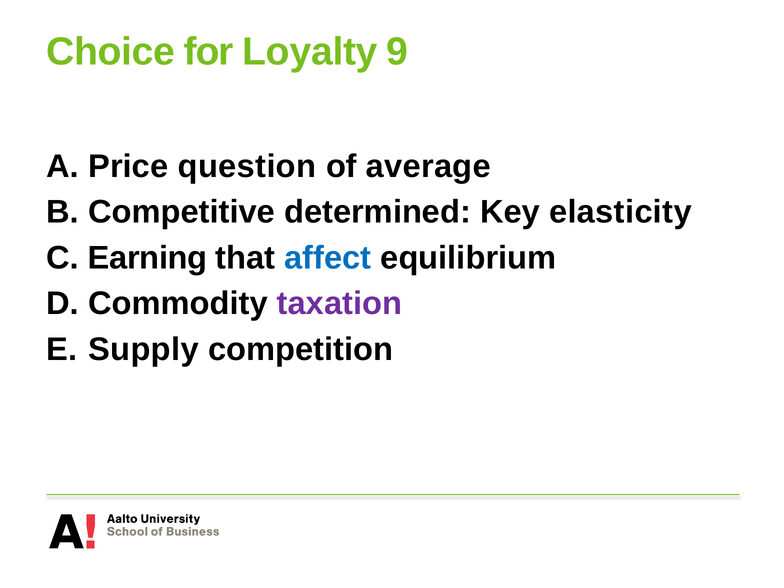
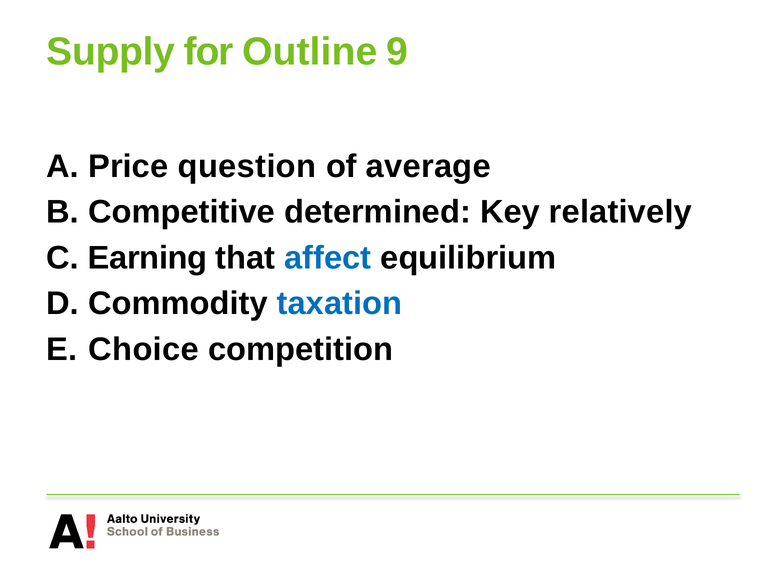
Choice: Choice -> Supply (111, 52)
Loyalty: Loyalty -> Outline (310, 52)
elasticity: elasticity -> relatively (620, 212)
taxation colour: purple -> blue (339, 304)
Supply: Supply -> Choice (144, 349)
